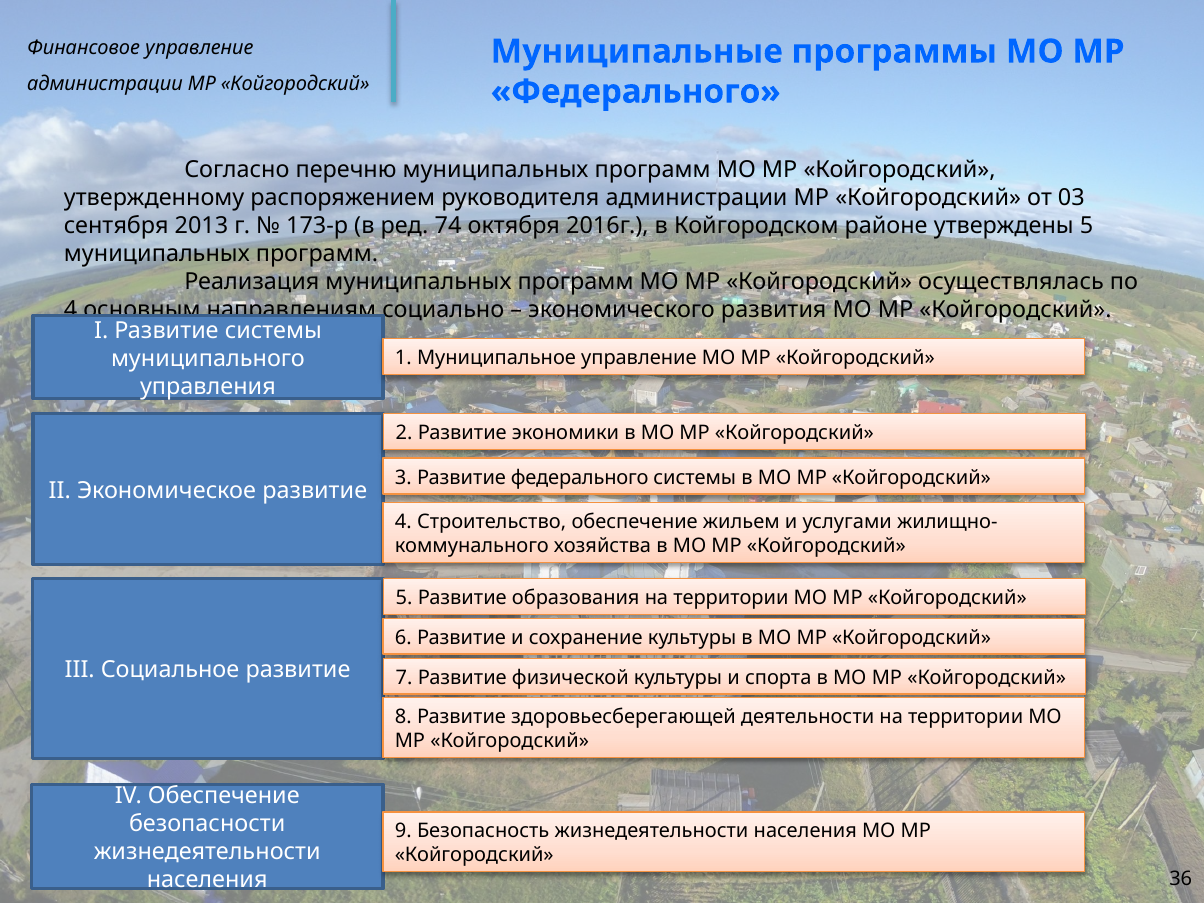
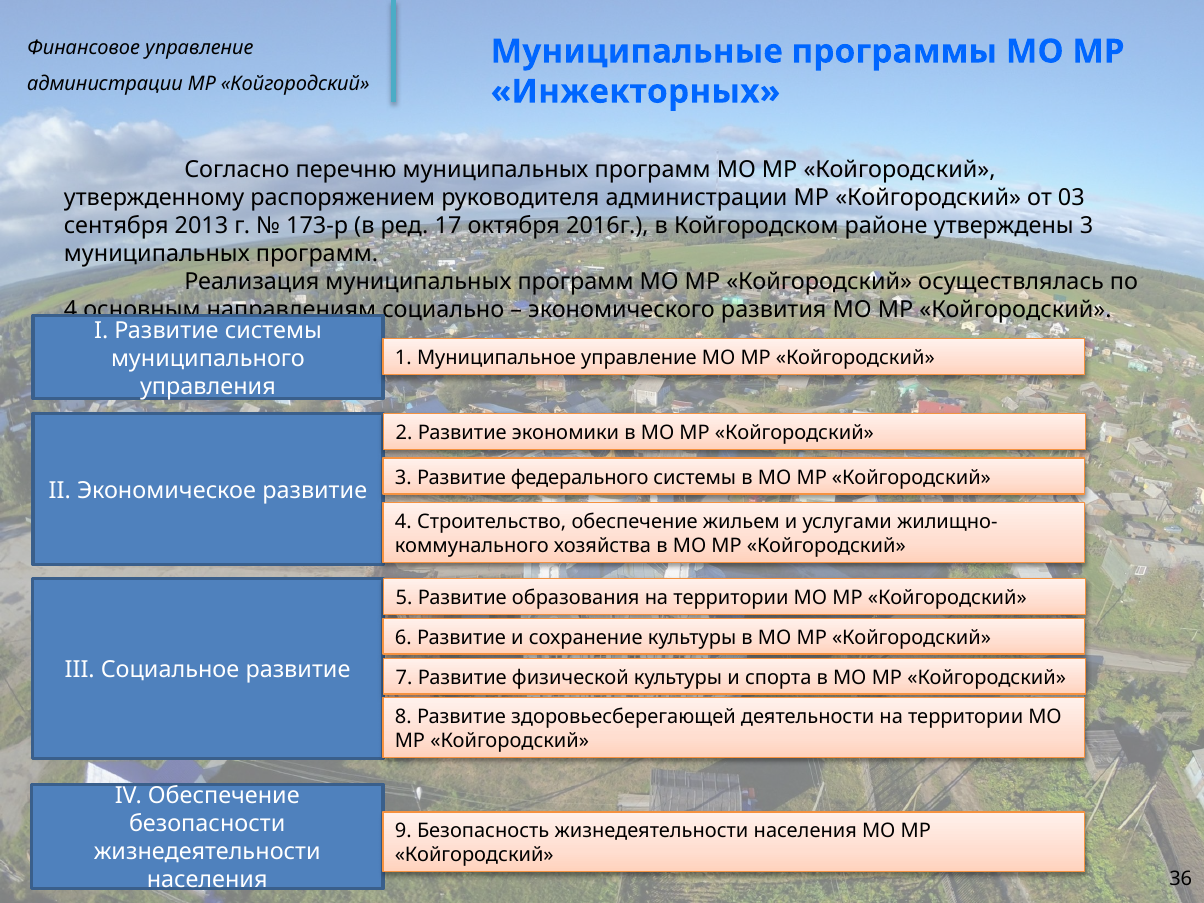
Федерального: Федерального -> Инжекторных (636, 92)
74: 74 -> 17 (448, 226)
утверждены 5: 5 -> 3 (1087, 226)
